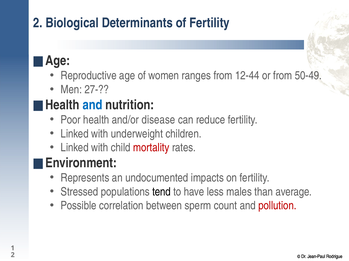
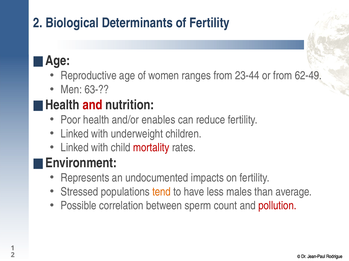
12-44: 12-44 -> 23-44 (247, 76)
50-49: 50-49 -> 62-49 (308, 76)
27-: 27- -> 63- (97, 90)
and colour: blue -> red (92, 105)
disease: disease -> enables (158, 120)
tend colour: black -> orange (162, 192)
